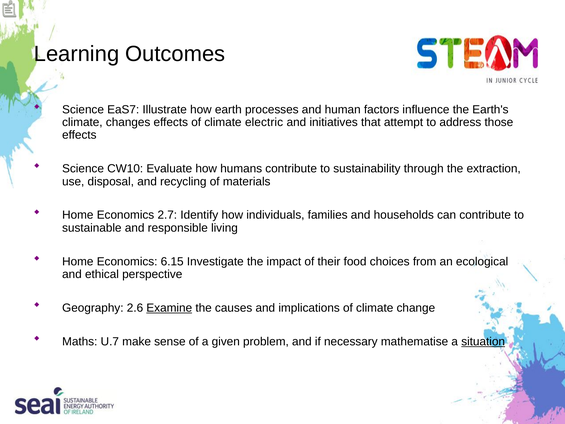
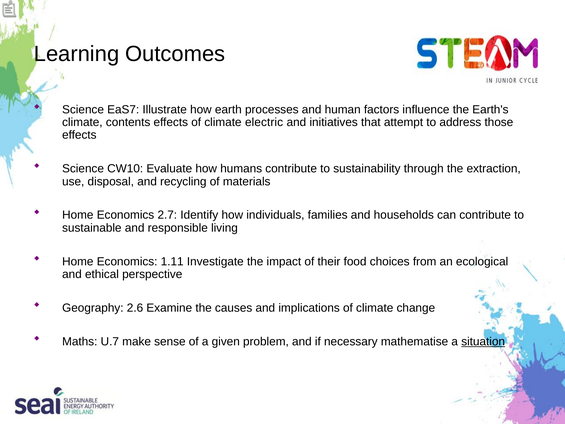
changes: changes -> contents (128, 122)
6.15: 6.15 -> 1.11 (172, 261)
Examine underline: present -> none (169, 308)
